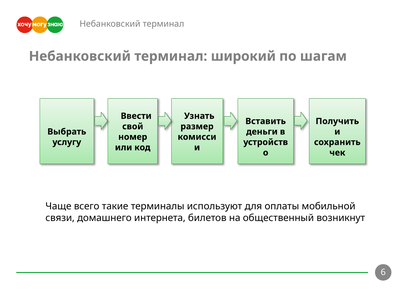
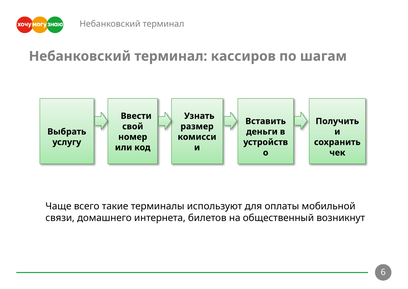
широкий: широкий -> кассиров (243, 56)
